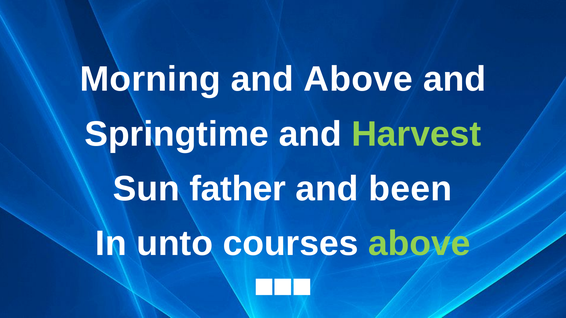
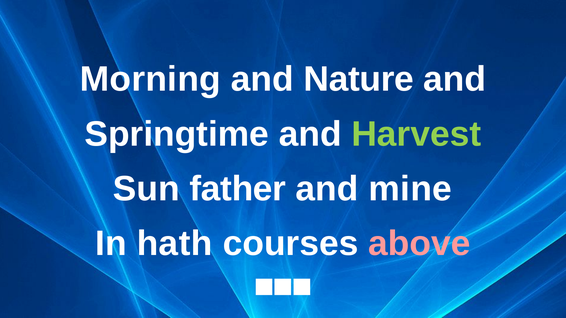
and Above: Above -> Nature (359, 79)
been: been -> mine (410, 189)
unto: unto -> hath (175, 244)
above colour: light green -> pink (419, 244)
